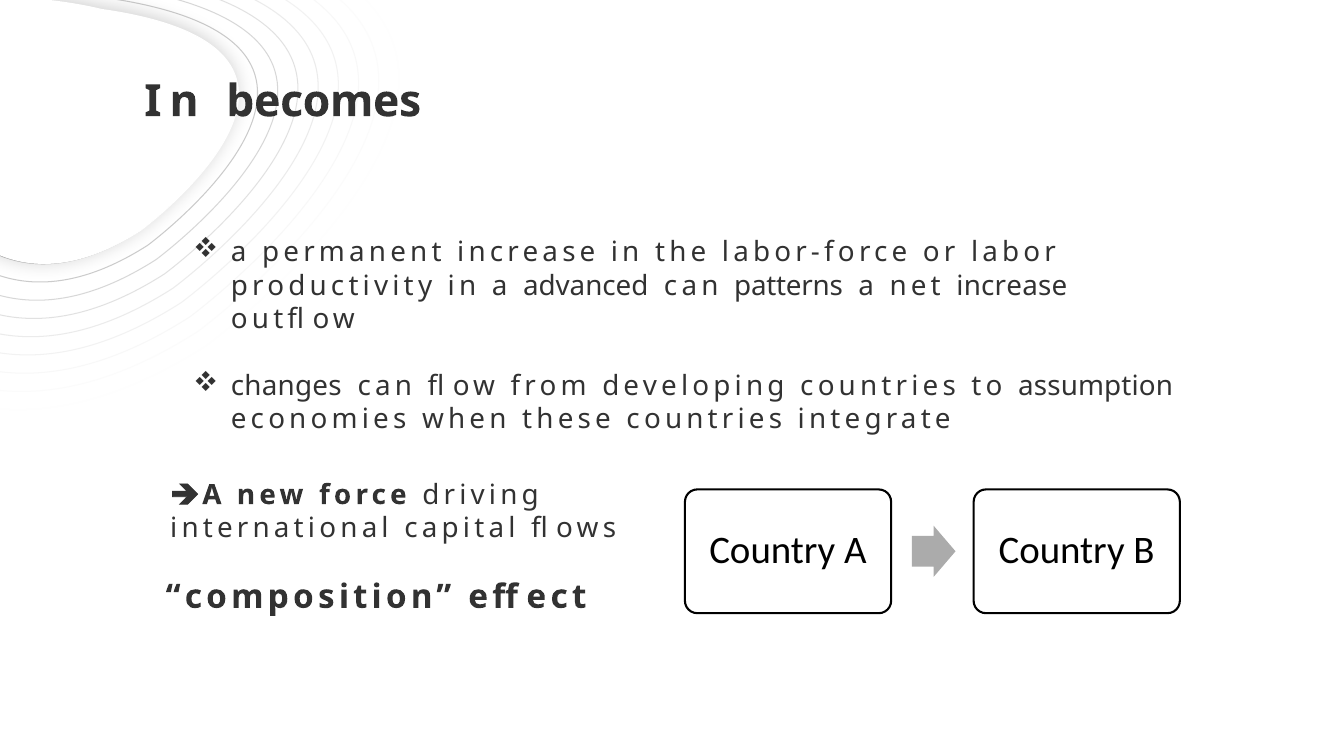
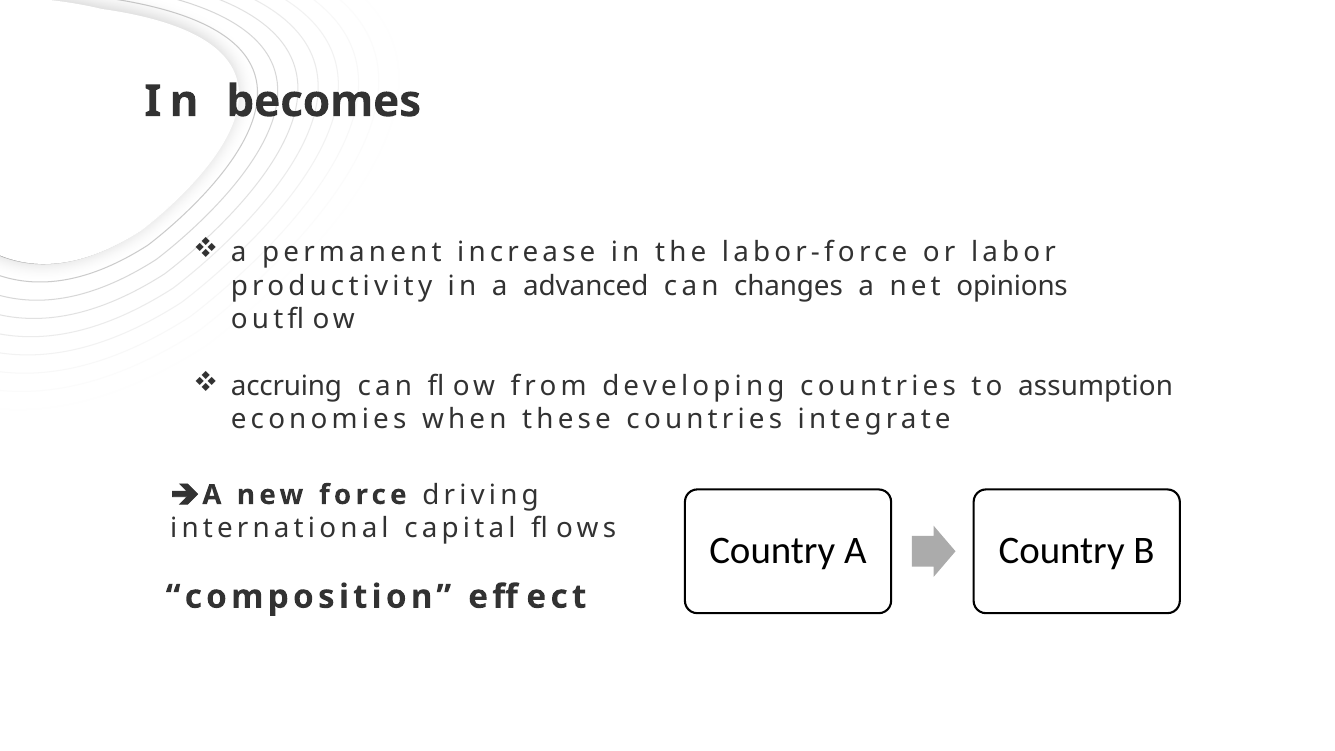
patterns: patterns -> changes (788, 286)
net increase: increase -> opinions (1012, 286)
changes: changes -> accruing (286, 386)
